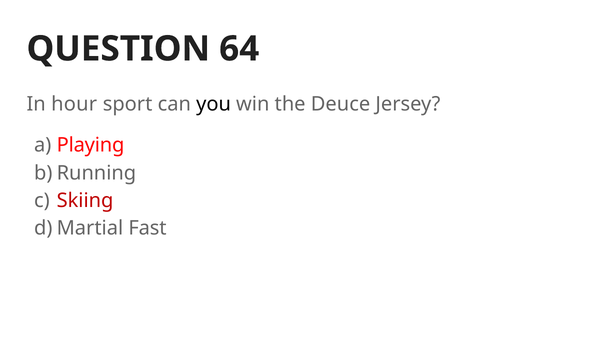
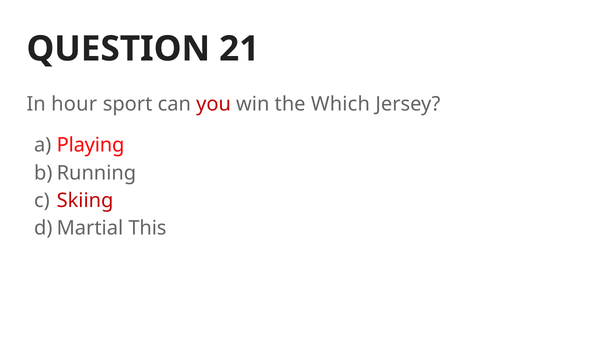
64: 64 -> 21 (239, 49)
you colour: black -> red (214, 104)
Deuce: Deuce -> Which (340, 104)
Fast: Fast -> This (147, 228)
